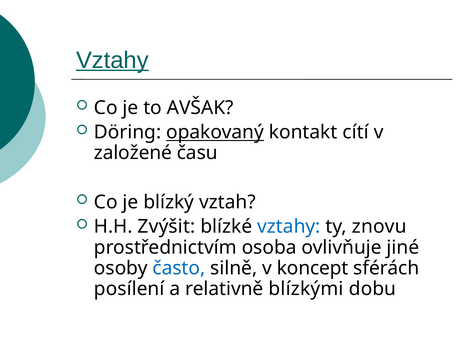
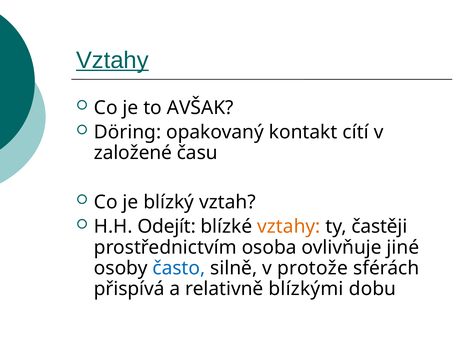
opakovaný underline: present -> none (215, 132)
Zvýšit: Zvýšit -> Odejít (167, 227)
vztahy colour: blue -> orange (289, 227)
znovu: znovu -> častěji (379, 227)
koncept: koncept -> protože (312, 268)
posílení: posílení -> přispívá (129, 289)
